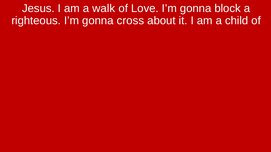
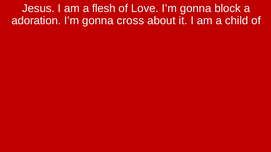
walk: walk -> flesh (104, 8)
righteous: righteous -> adoration (36, 21)
